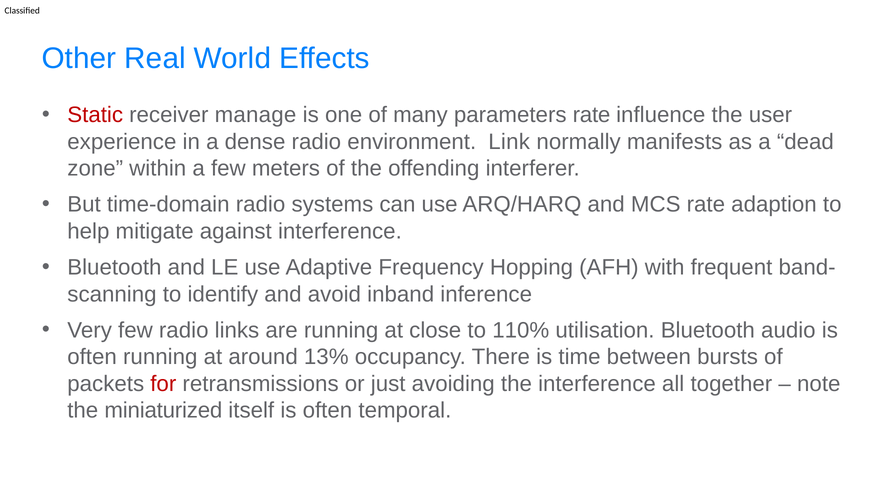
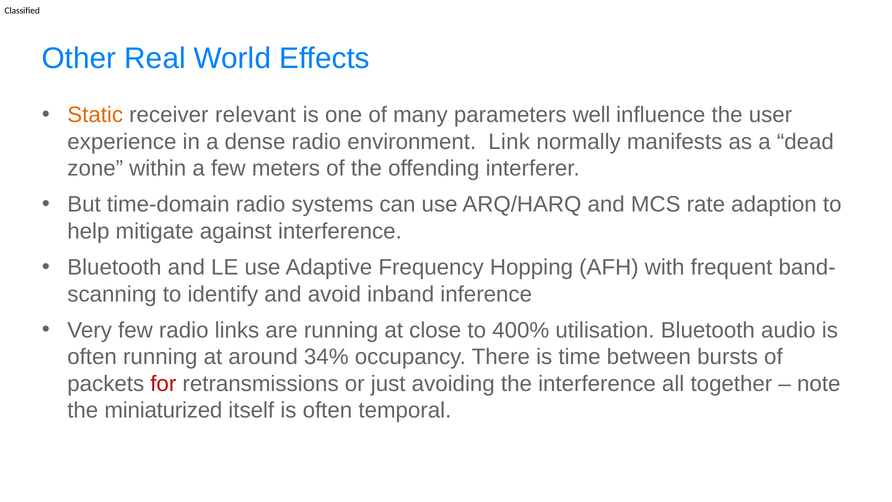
Static colour: red -> orange (95, 115)
manage: manage -> relevant (255, 115)
parameters rate: rate -> well (591, 115)
110%: 110% -> 400% (521, 330)
13%: 13% -> 34% (326, 357)
